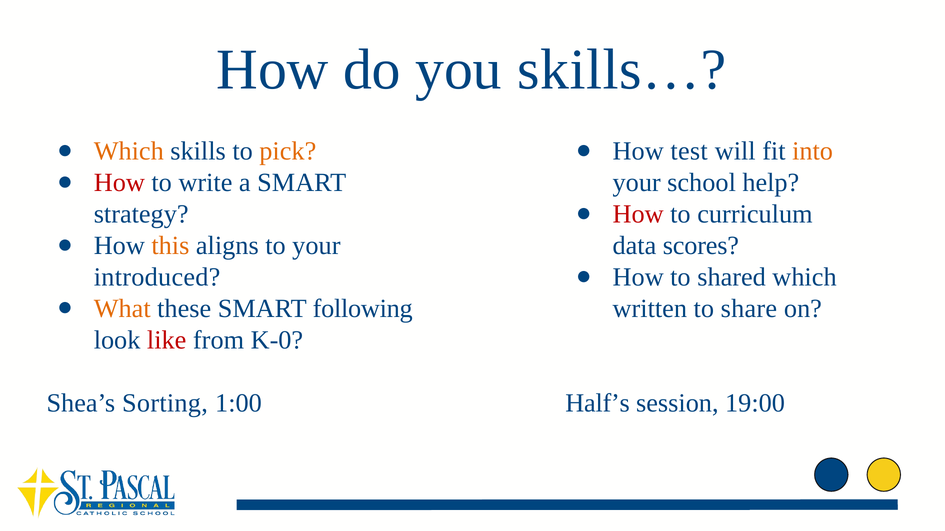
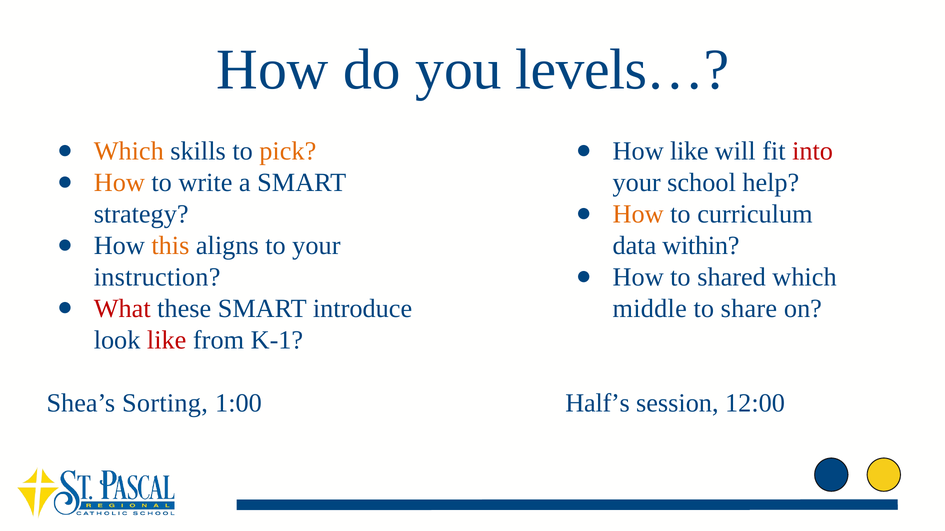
skills…: skills… -> levels… (622, 70)
How test: test -> like (689, 151)
into colour: orange -> red (813, 151)
How colour: red -> orange (119, 183)
How colour: red -> orange (638, 214)
scores: scores -> within (701, 246)
introduced: introduced -> instruction (157, 277)
What colour: orange -> red (122, 309)
following: following -> introduce (363, 309)
written: written -> middle (650, 309)
K-0: K-0 -> K-1 (277, 340)
19:00: 19:00 -> 12:00 (755, 403)
